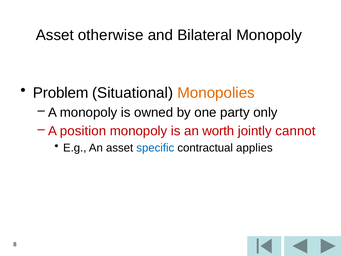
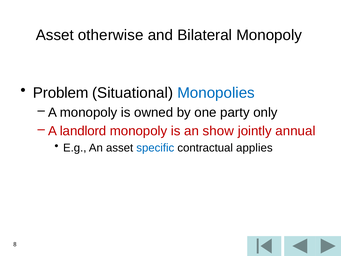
Monopolies colour: orange -> blue (216, 93)
position: position -> landlord (83, 131)
worth: worth -> show (218, 131)
cannot: cannot -> annual (295, 131)
